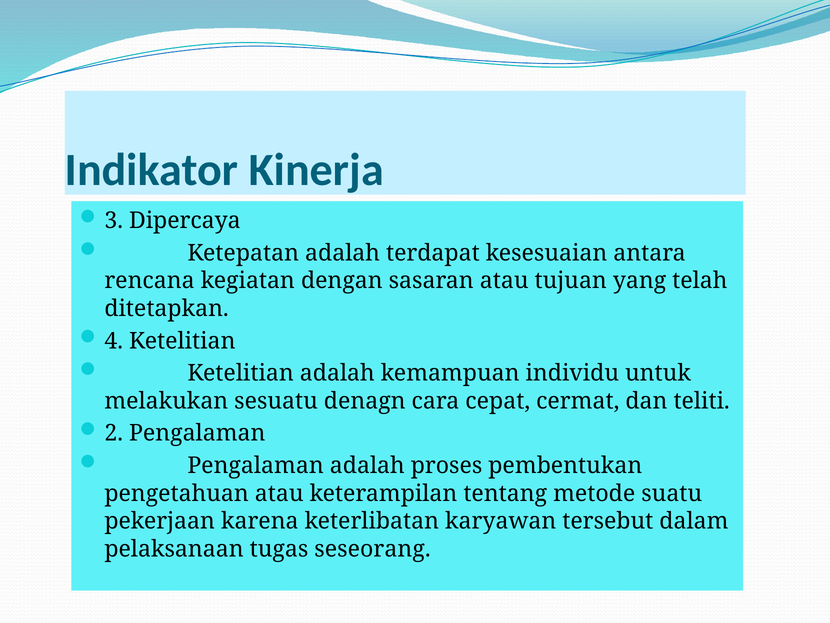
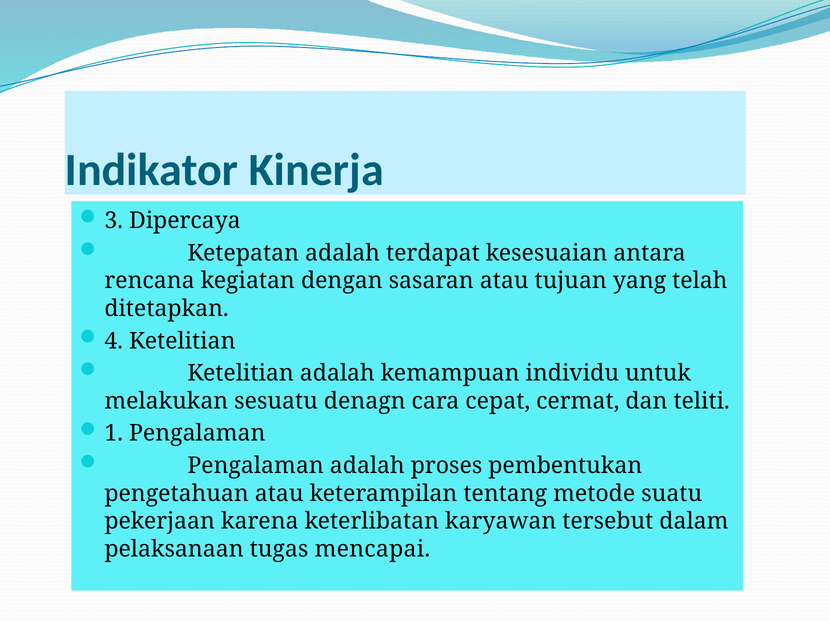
2: 2 -> 1 (114, 433)
seseorang: seseorang -> mencapai (372, 548)
